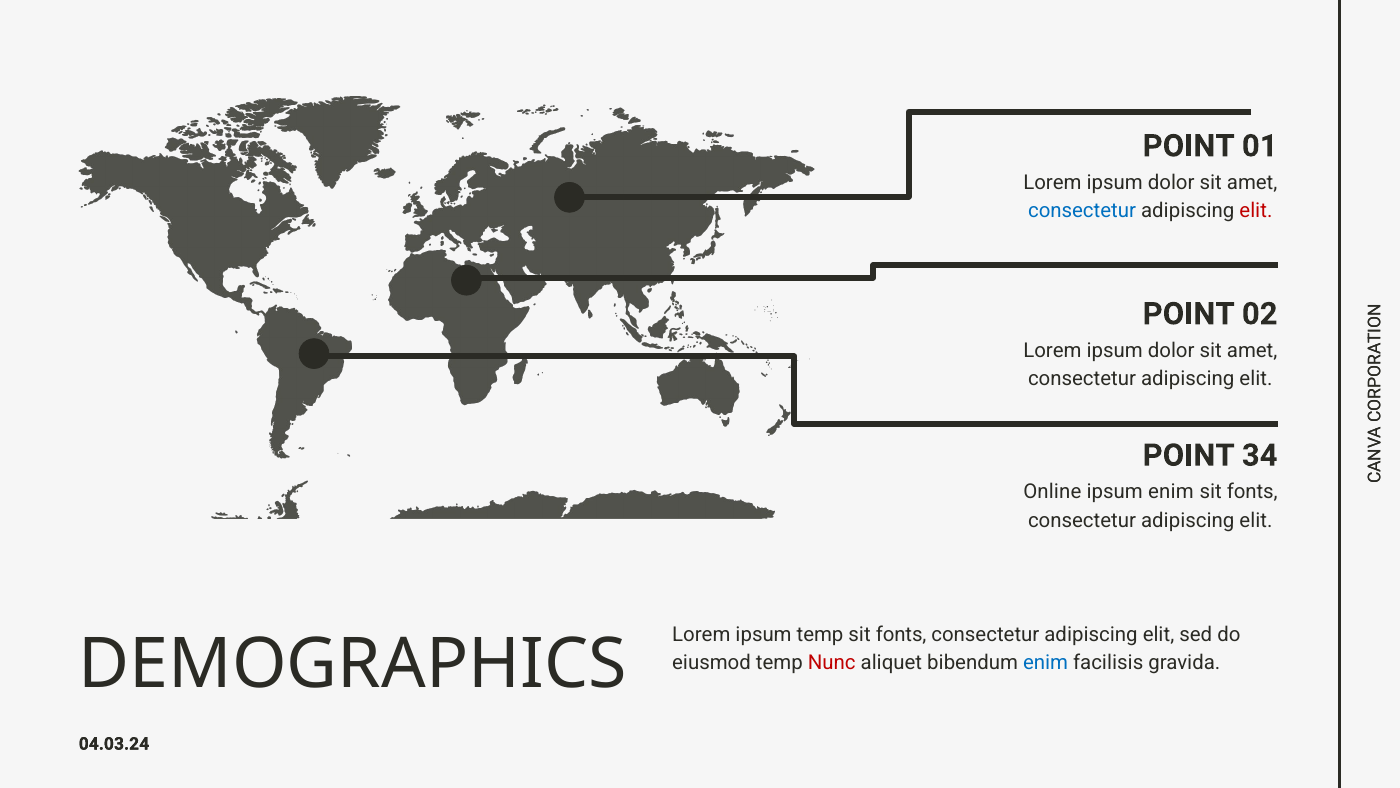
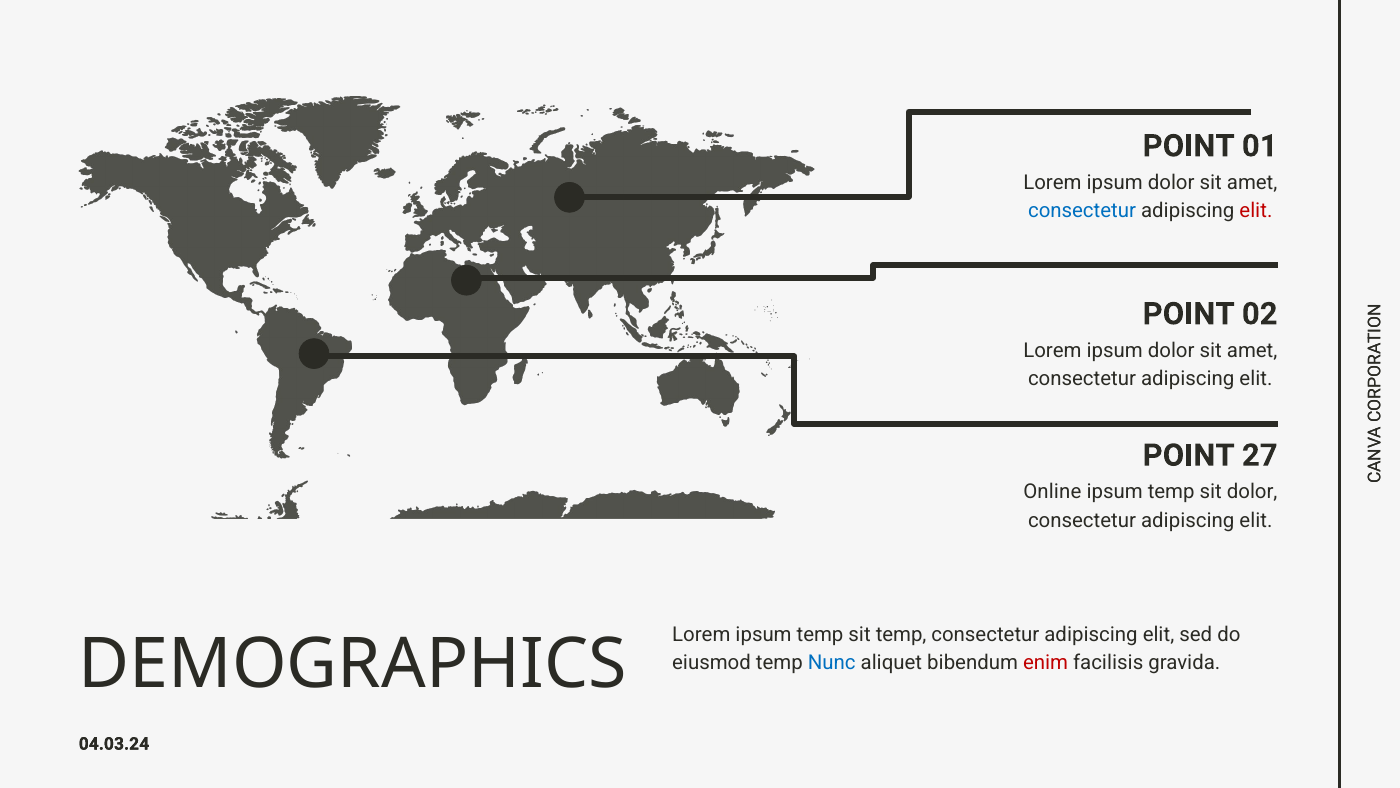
34: 34 -> 27 (1260, 455)
enim: enim -> temp (1171, 492)
fonts: fonts -> dolor (1252, 492)
fonts: fonts -> temp (901, 634)
Nunc colour: red -> blue (832, 662)
enim colour: blue -> red (1046, 662)
